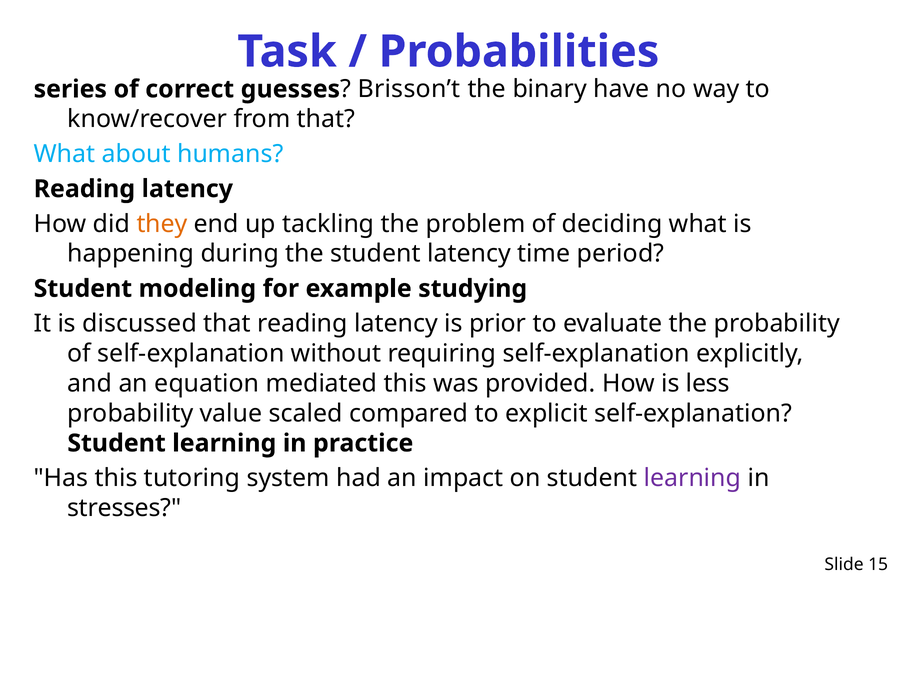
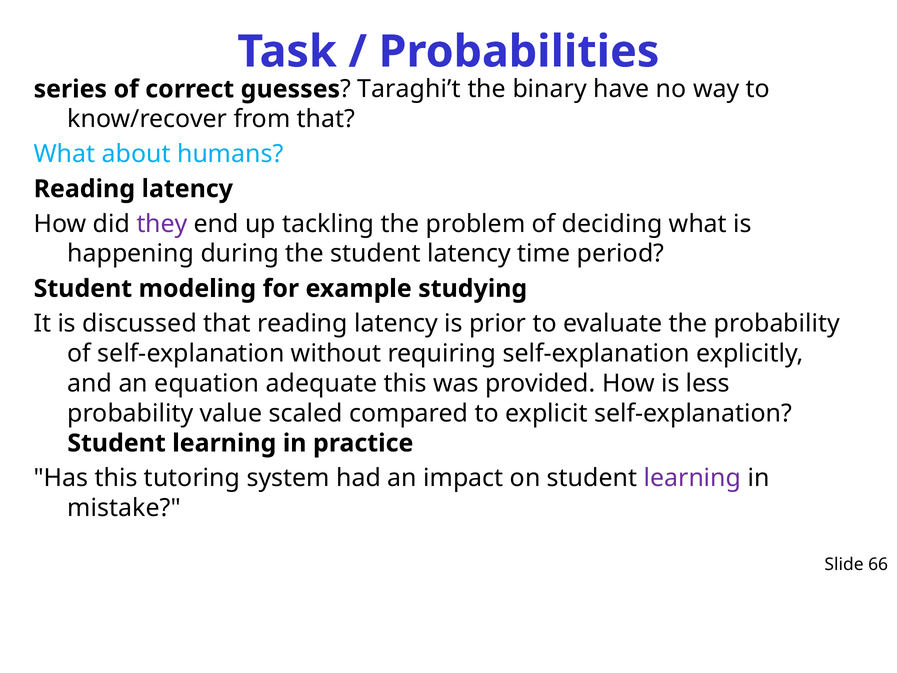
Brisson’t: Brisson’t -> Taraghi’t (409, 89)
they colour: orange -> purple (162, 224)
mediated: mediated -> adequate (322, 383)
stresses: stresses -> mistake (124, 508)
15: 15 -> 66 (878, 564)
